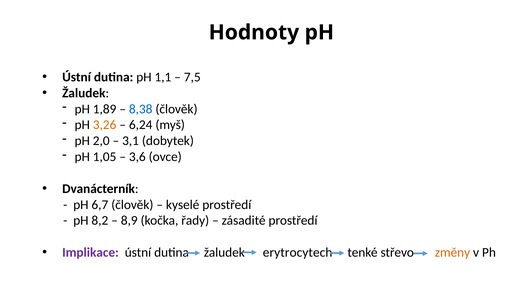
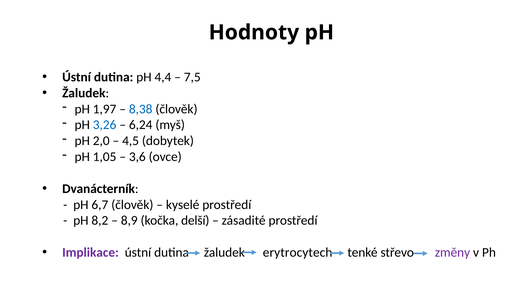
1,1: 1,1 -> 4,4 (163, 77)
1,89: 1,89 -> 1,97 (105, 109)
3,26 colour: orange -> blue (105, 125)
3,1: 3,1 -> 4,5 (131, 141)
řady: řady -> delší (195, 220)
změny colour: orange -> purple (452, 252)
